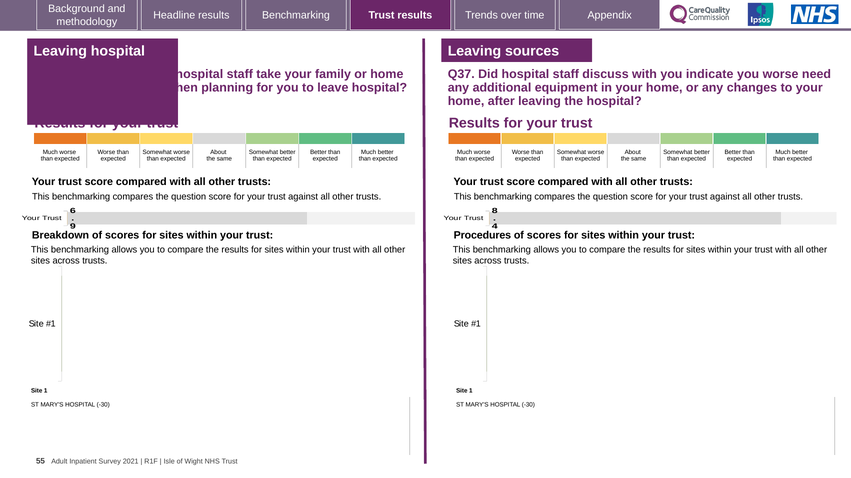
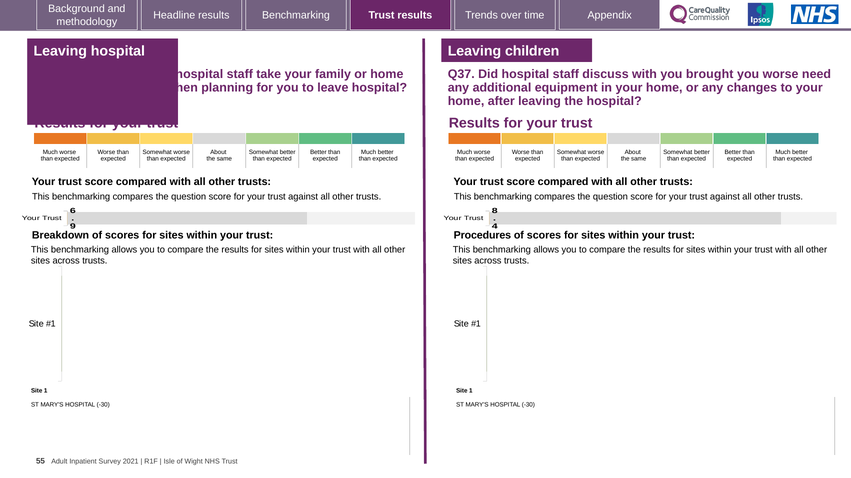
sources: sources -> children (532, 51)
indicate: indicate -> brought (710, 74)
